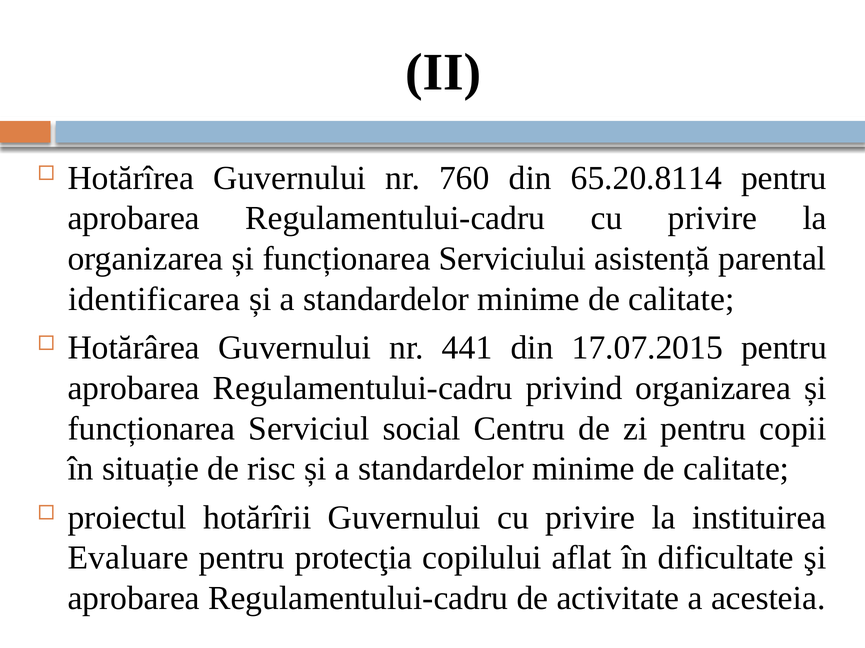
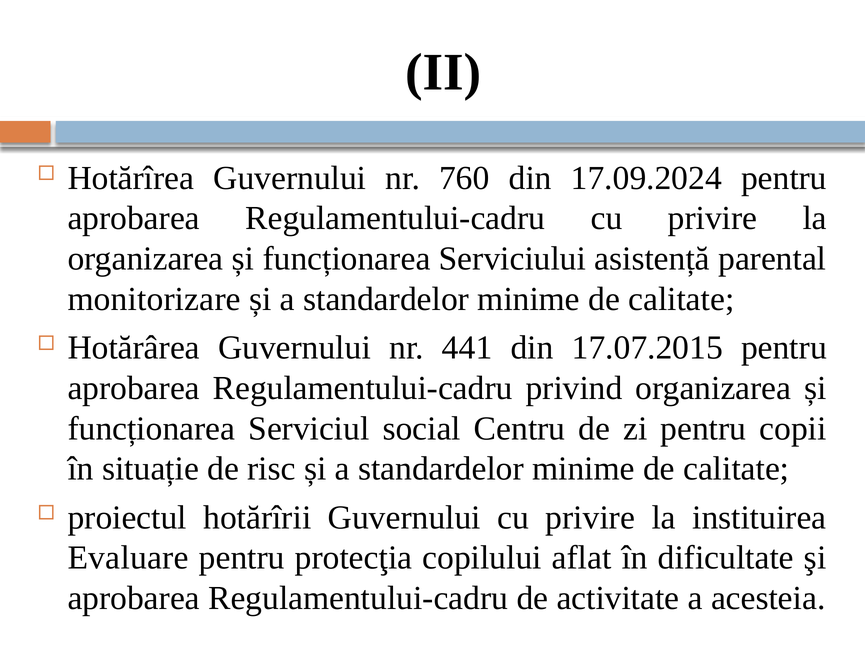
65.20.8114: 65.20.8114 -> 17.09.2024 (646, 178)
identificarea: identificarea -> monitorizare (154, 299)
